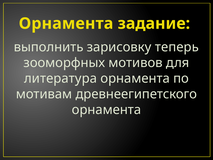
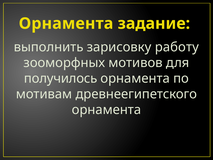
теперь: теперь -> работу (177, 47)
литература: литература -> получилось (61, 78)
